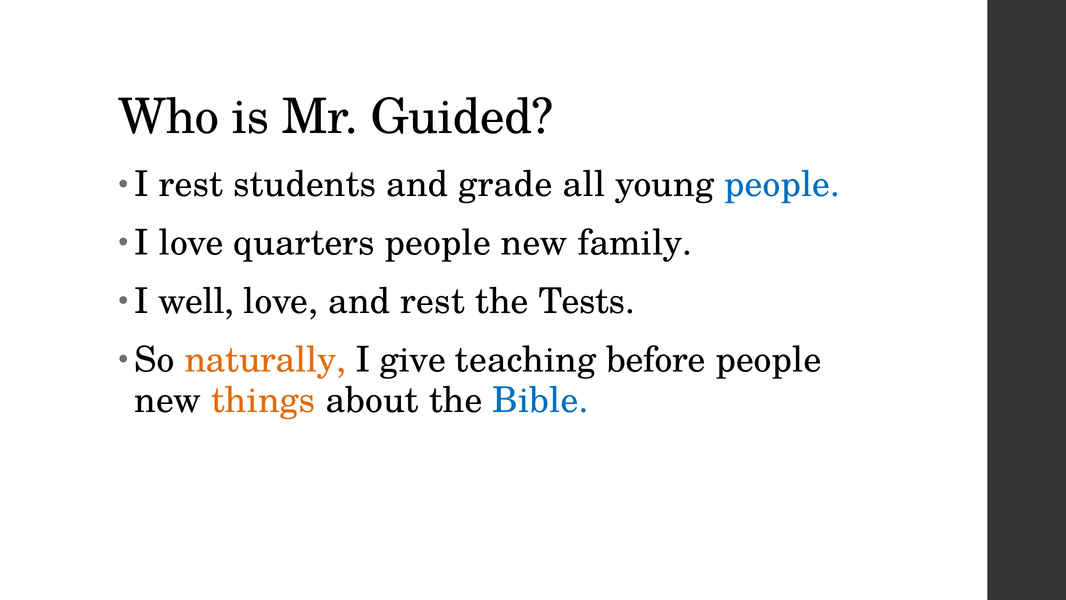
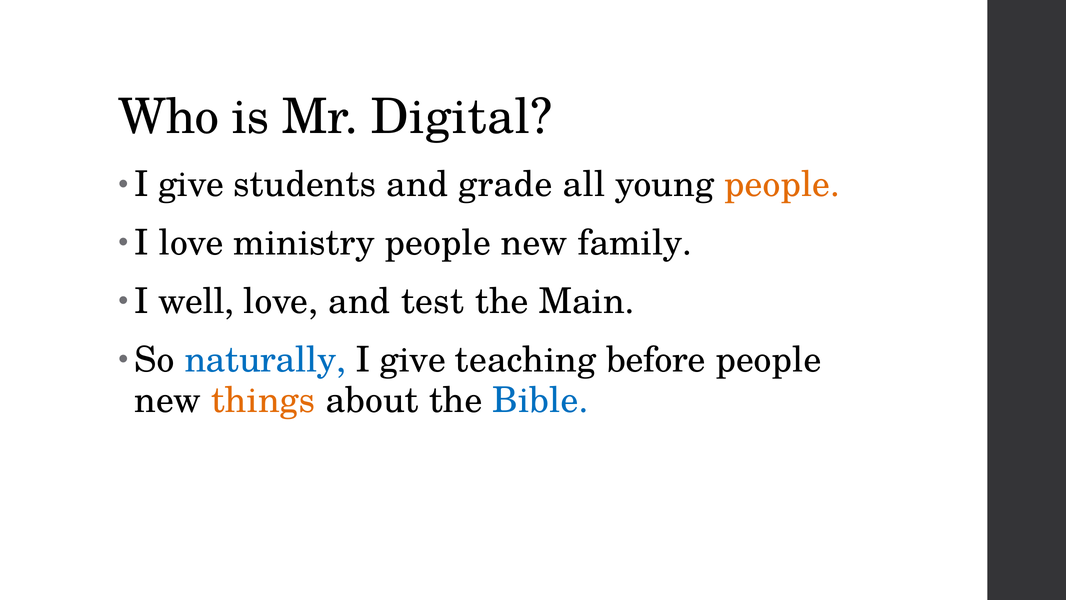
Guided: Guided -> Digital (462, 117)
rest: rest -> give (191, 185)
people colour: blue -> orange (782, 185)
quarters: quarters -> ministry (304, 243)
and rest: rest -> test (433, 301)
Tests: Tests -> Main (587, 301)
naturally colour: orange -> blue (265, 360)
